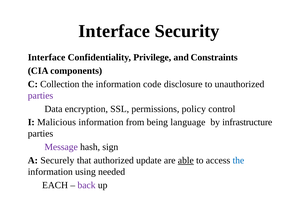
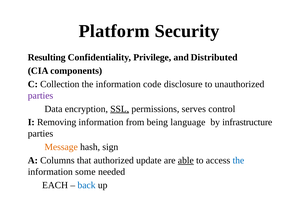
Interface: Interface -> Platform (114, 31)
Interface: Interface -> Resulting (47, 58)
Constraints: Constraints -> Distributed (214, 58)
SSL underline: none -> present (120, 109)
policy: policy -> serves (194, 109)
Malicious: Malicious -> Removing (57, 123)
Message colour: purple -> orange (61, 147)
Securely: Securely -> Columns (57, 161)
using: using -> some (85, 172)
back colour: purple -> blue (87, 186)
